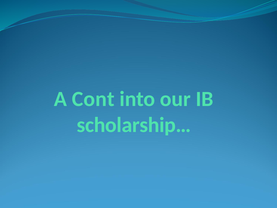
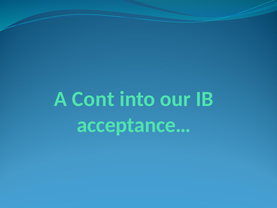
scholarship…: scholarship… -> acceptance… (134, 125)
